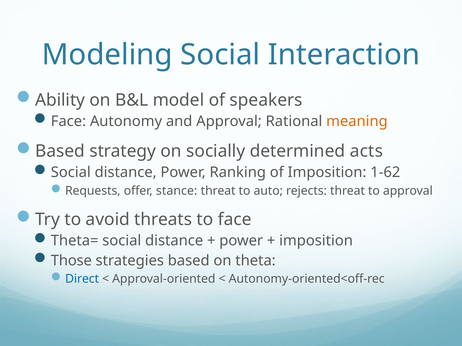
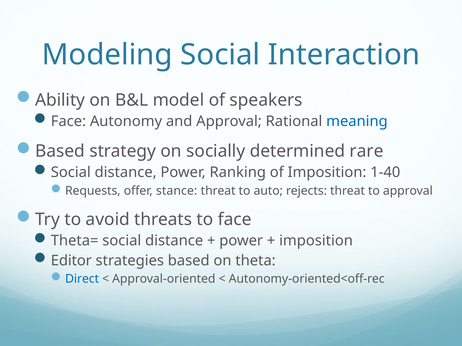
meaning colour: orange -> blue (357, 121)
acts: acts -> rare (367, 151)
1-62: 1-62 -> 1-40 (385, 173)
Those: Those -> Editor (71, 261)
